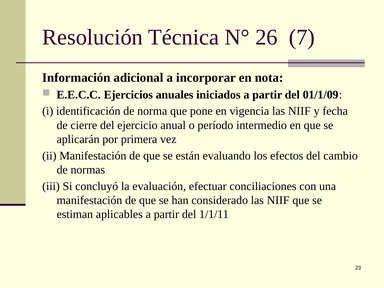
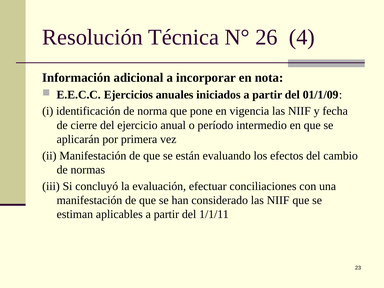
7: 7 -> 4 (302, 37)
